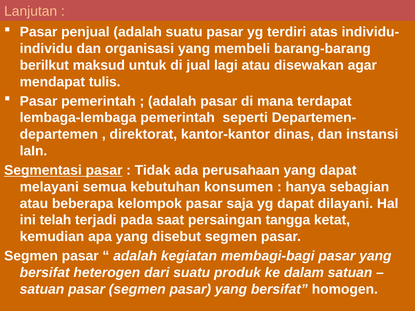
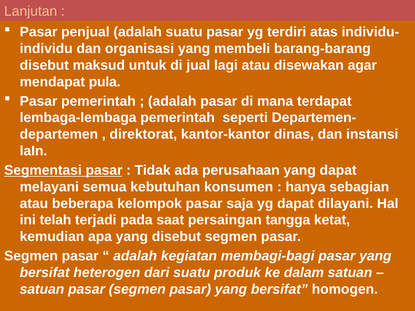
berilkut: berilkut -> disebut (44, 65)
tulis: tulis -> pula (105, 82)
